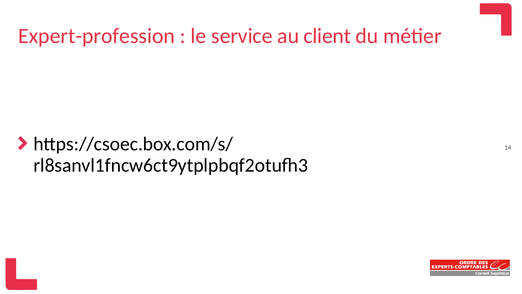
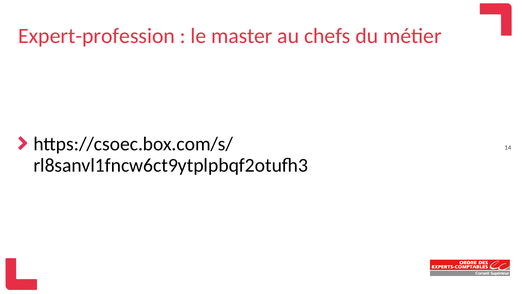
service: service -> master (242, 36)
client: client -> chefs (327, 36)
